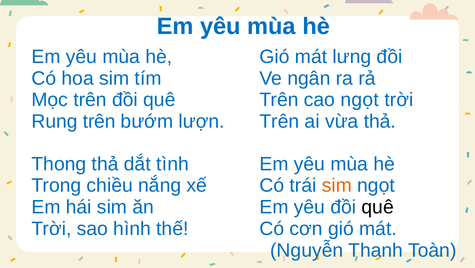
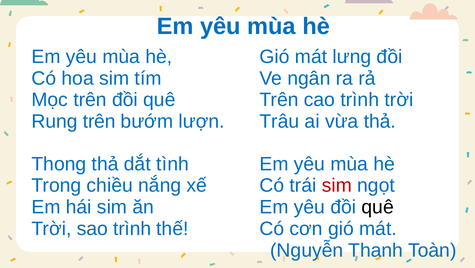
cao ngọt: ngọt -> trình (360, 100)
Trên: Trên -> Trâu (279, 121)
sim colour: orange -> red (337, 185)
sao hình: hình -> trình (132, 229)
